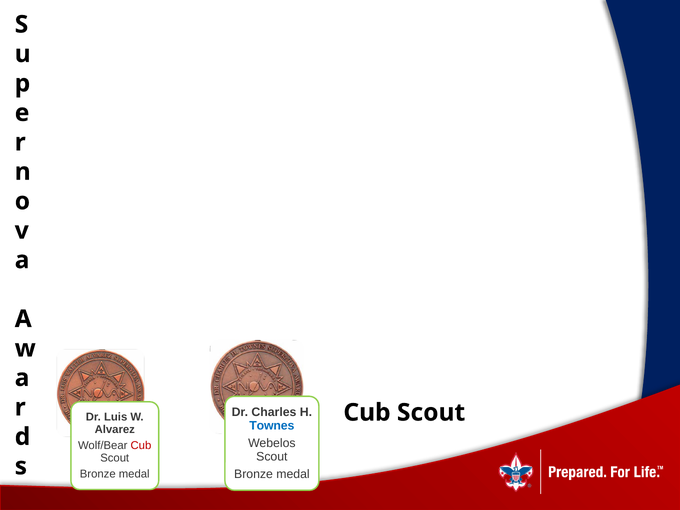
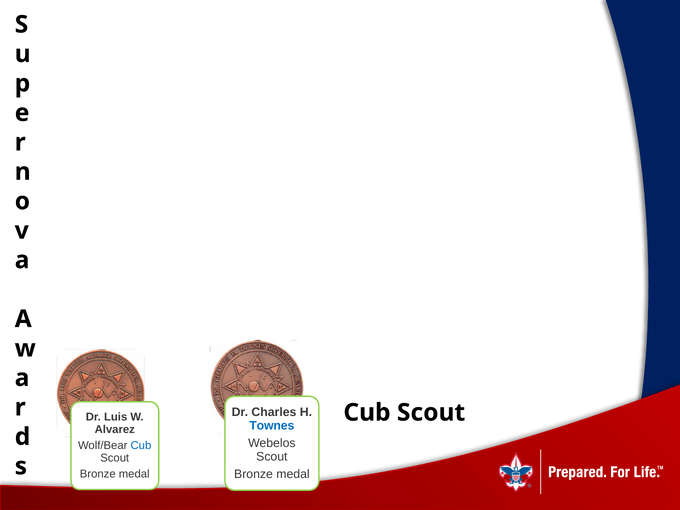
Cub colour: red -> blue (141, 446)
